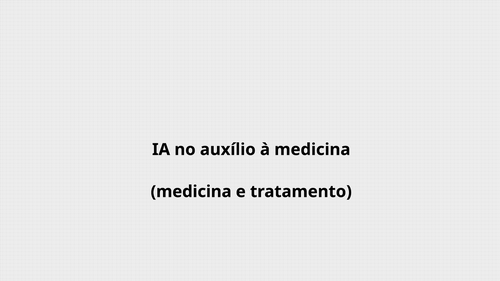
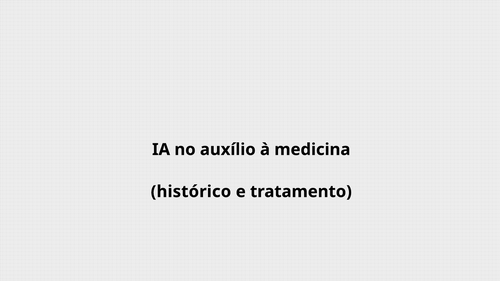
medicina: medicina -> histórico (191, 192)
